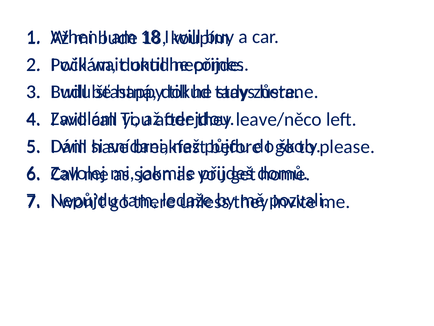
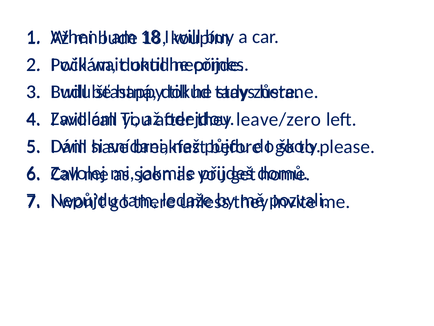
leave/něco: leave/něco -> leave/zero (279, 119)
